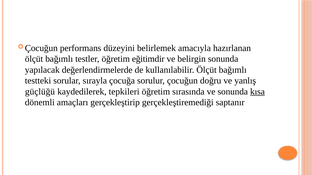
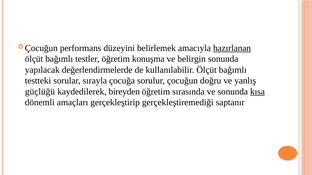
hazırlanan underline: none -> present (232, 48)
eğitimdir: eğitimdir -> konuşma (148, 59)
tepkileri: tepkileri -> bireyden (124, 92)
